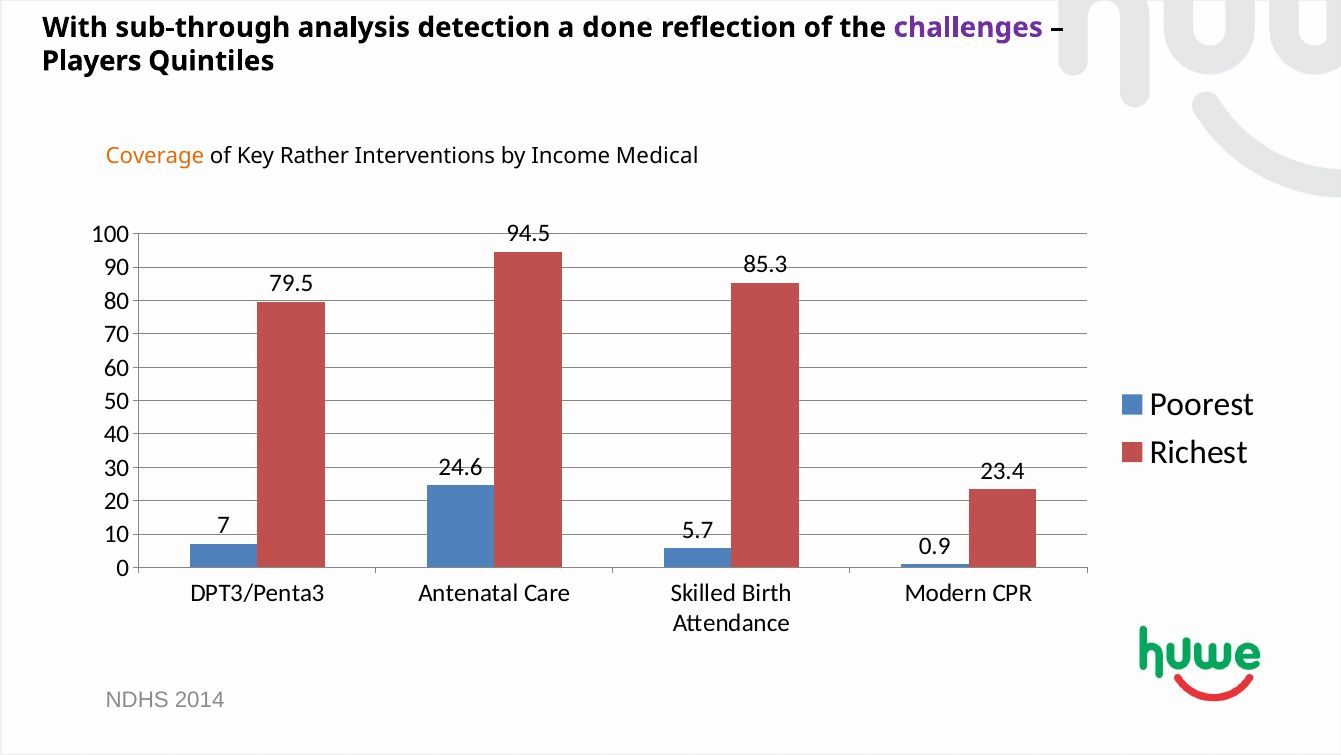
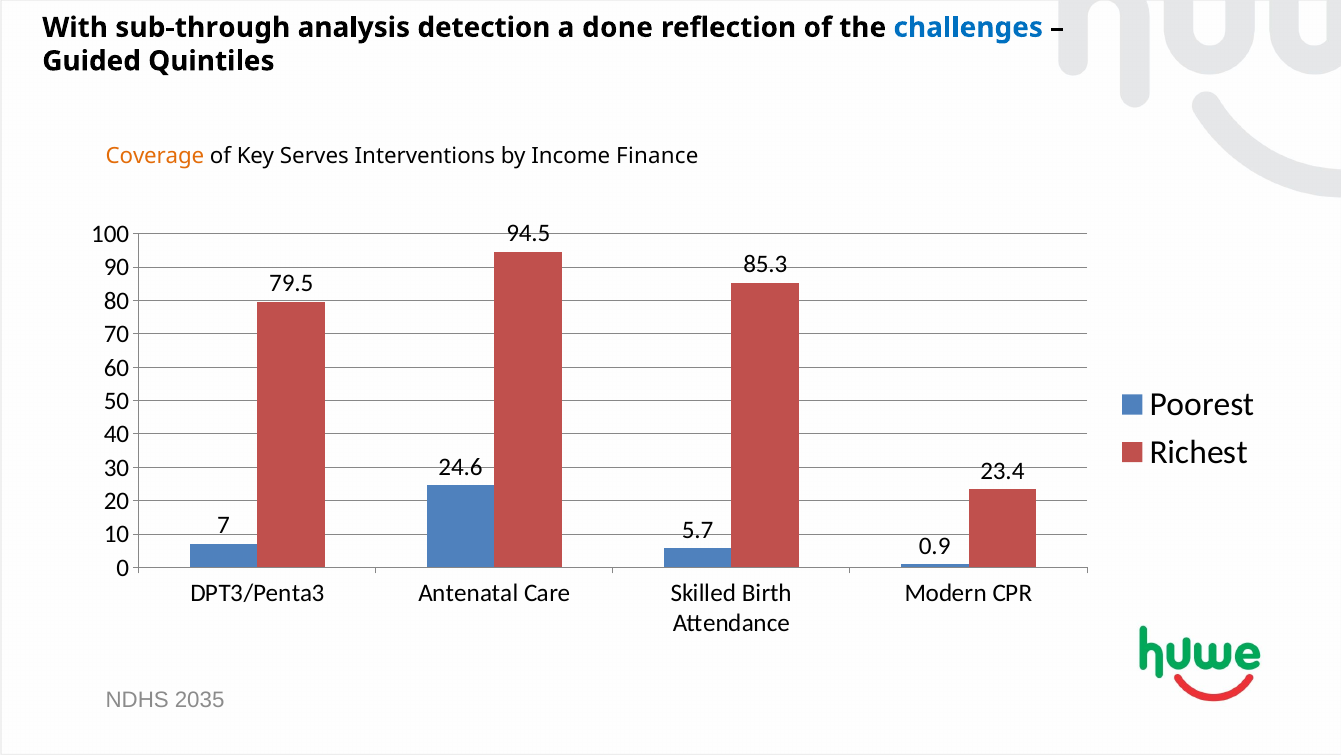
challenges colour: purple -> blue (968, 28)
Players: Players -> Guided (92, 61)
Rather: Rather -> Serves (314, 157)
Medical: Medical -> Finance (657, 157)
2014: 2014 -> 2035 (200, 700)
